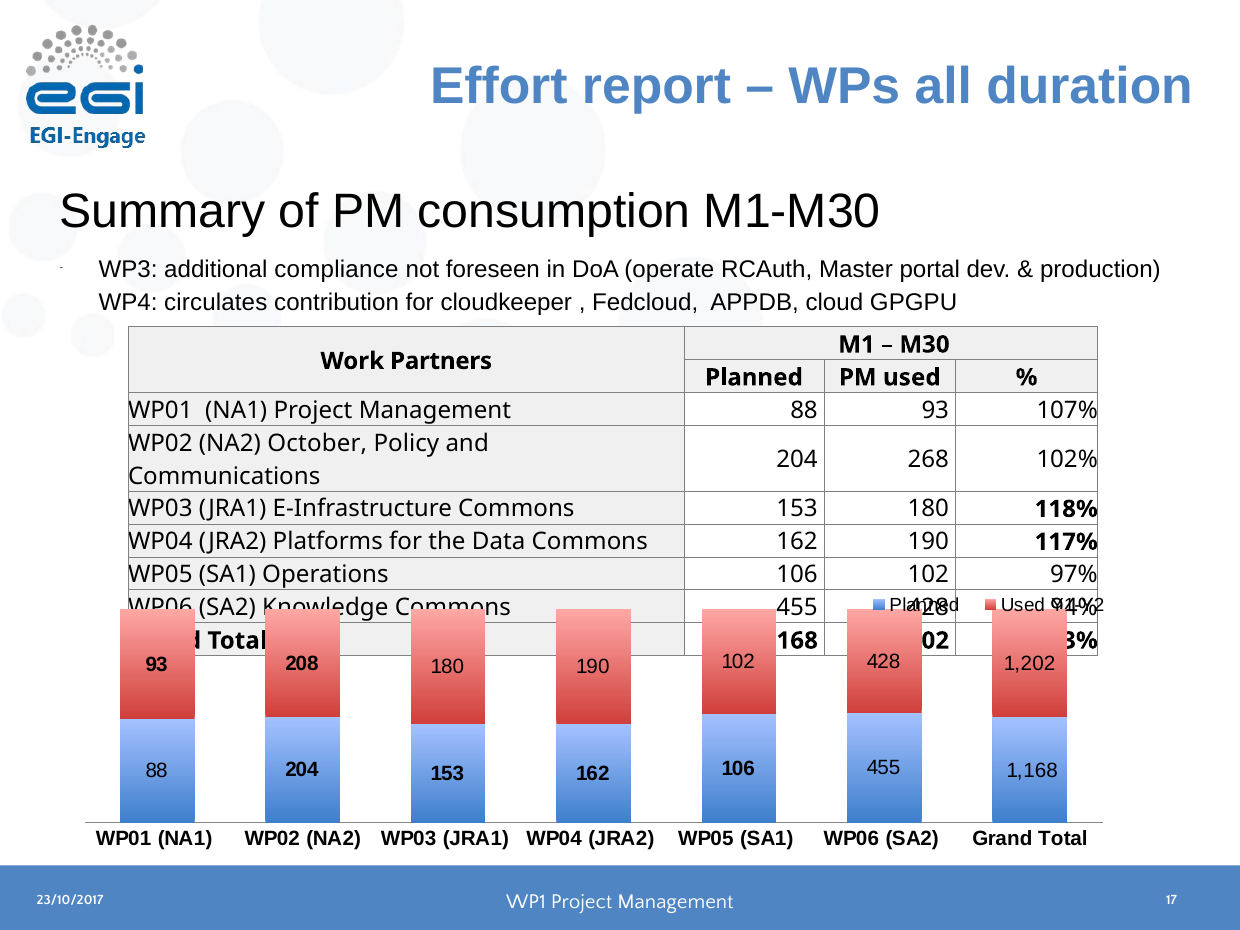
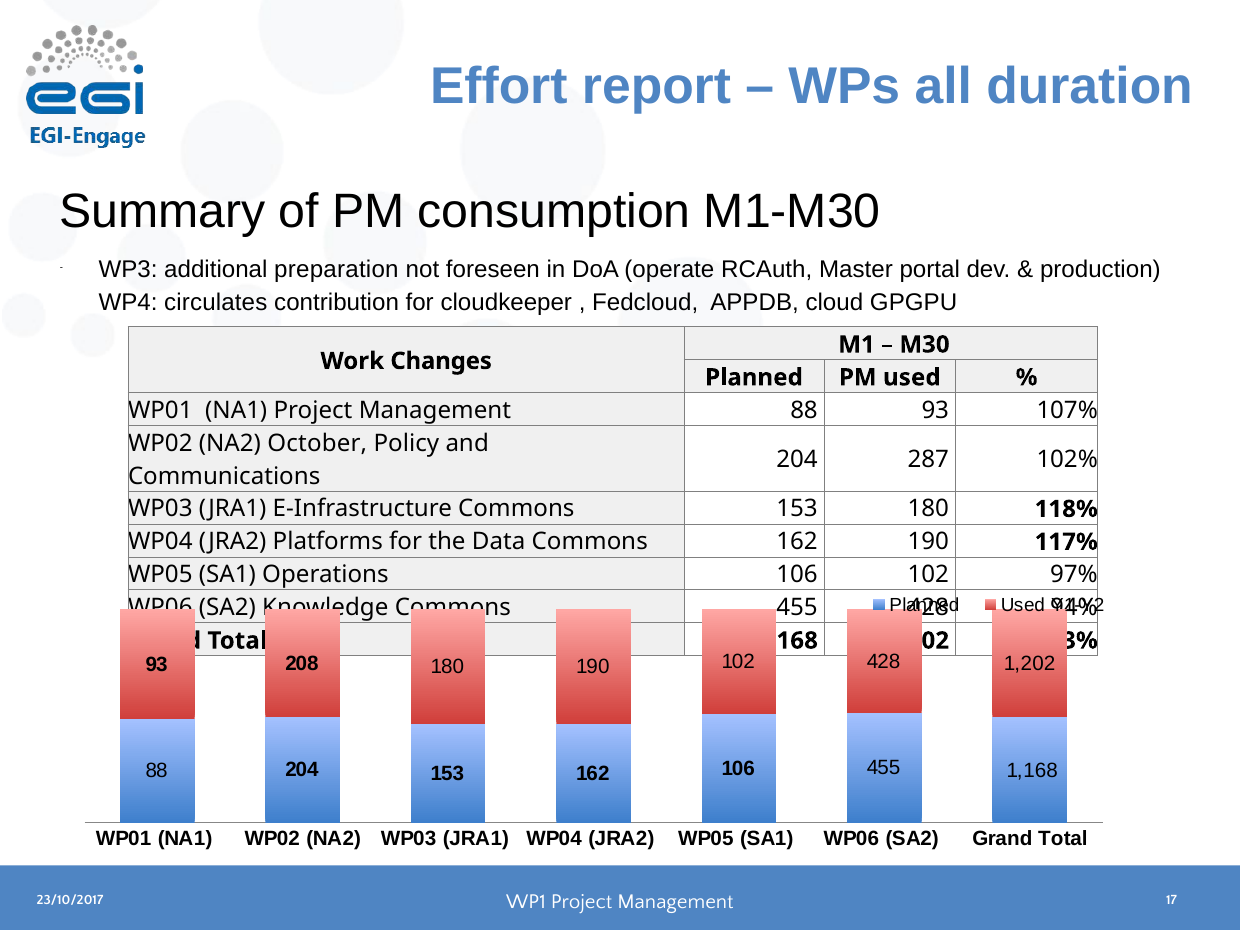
compliance: compliance -> preparation (336, 269)
Partners: Partners -> Changes (441, 361)
268: 268 -> 287 (928, 460)
